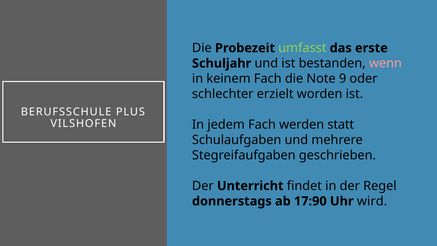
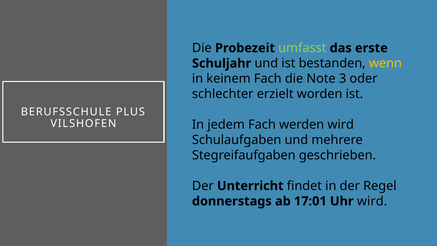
wenn colour: pink -> yellow (385, 63)
9: 9 -> 3 (343, 79)
werden statt: statt -> wird (341, 125)
17:90: 17:90 -> 17:01 (310, 201)
